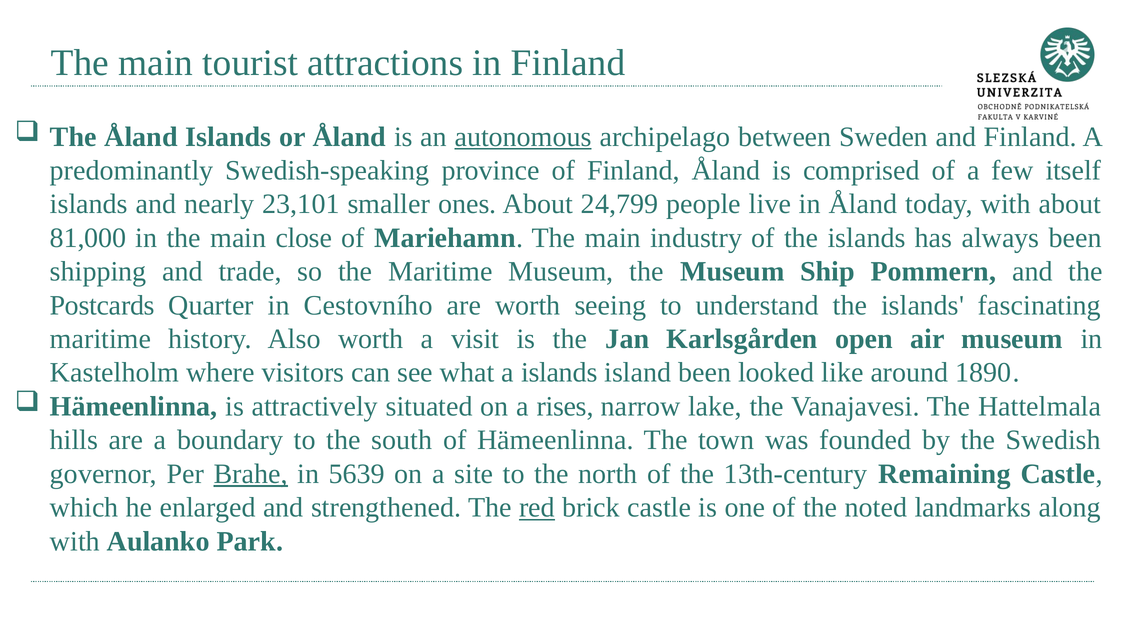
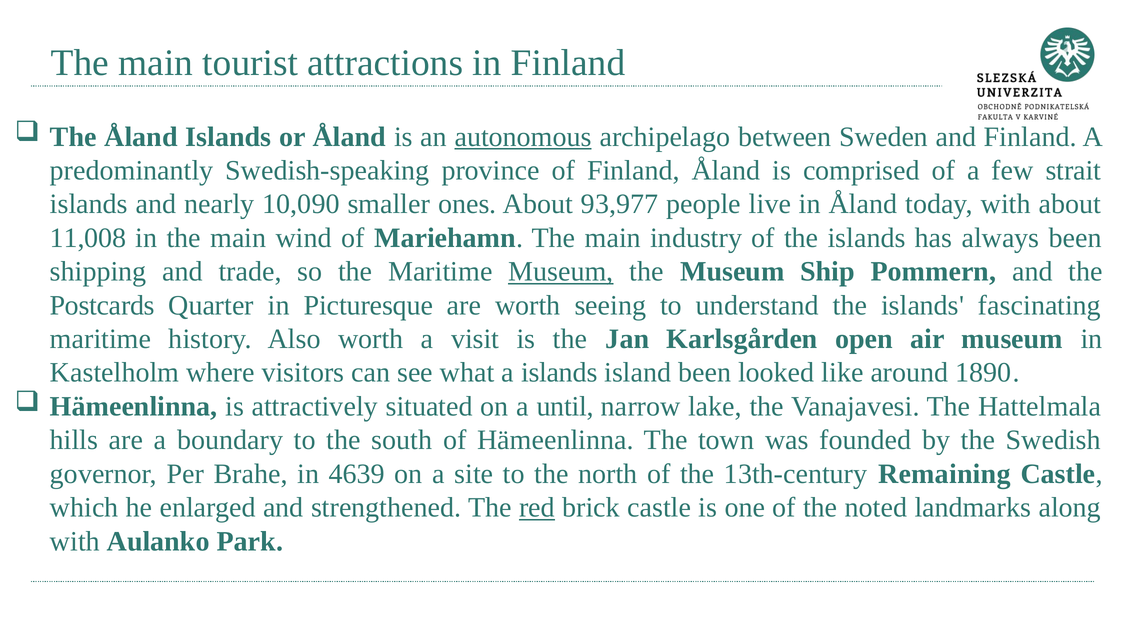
itself: itself -> strait (1073, 170)
23,101: 23,101 -> 10,090 (301, 204)
24,799: 24,799 -> 93,977 (620, 204)
81,000: 81,000 -> 11,008 (88, 238)
close: close -> wind (304, 238)
Museum underline: none -> present (561, 271)
Cestovního: Cestovního -> Picturesque (368, 305)
rises: rises -> until (565, 406)
Brahe underline: present -> none (251, 474)
5639: 5639 -> 4639 (357, 474)
